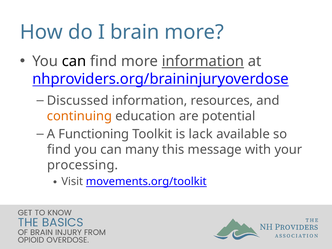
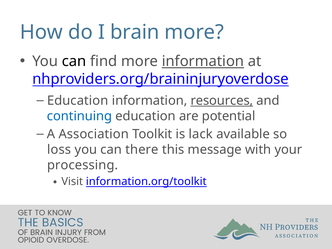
Discussed: Discussed -> Education (78, 101)
resources underline: none -> present (222, 101)
continuing colour: orange -> blue (79, 116)
Functioning: Functioning -> Association (94, 134)
find: find -> loss (59, 150)
many: many -> there (142, 150)
movements.org/toolkit: movements.org/toolkit -> information.org/toolkit (146, 182)
